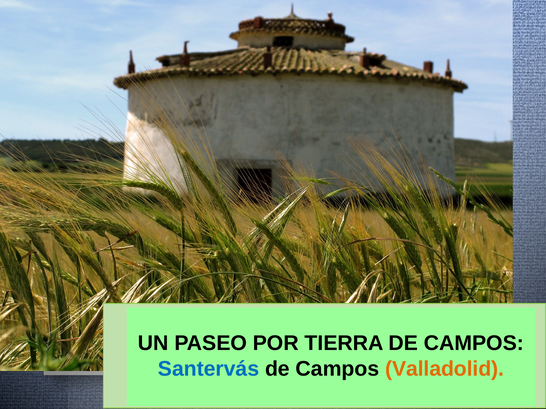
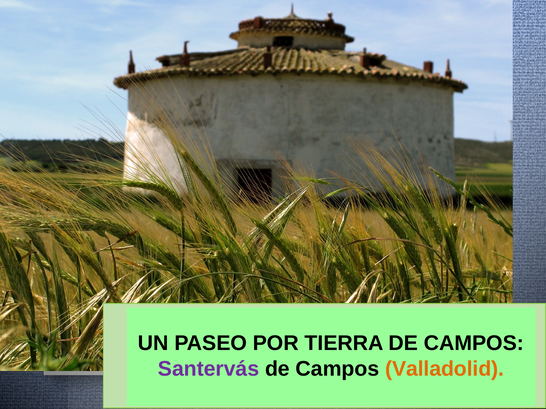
Santervás colour: blue -> purple (209, 369)
